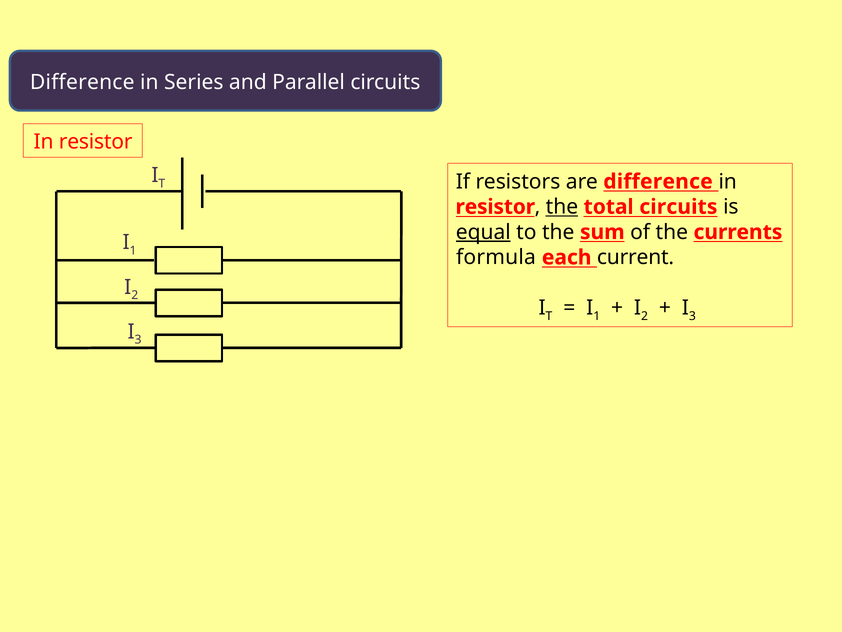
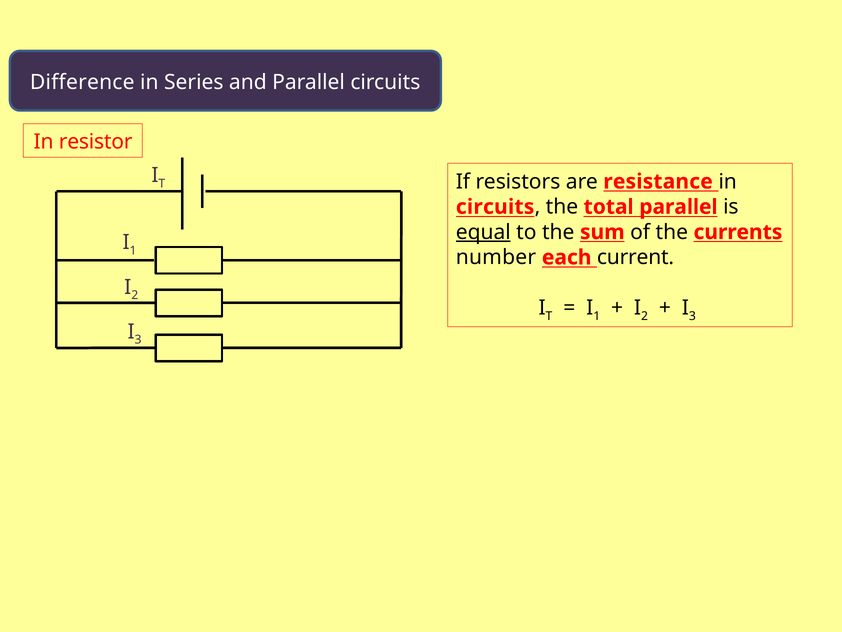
are difference: difference -> resistance (658, 181)
resistor: resistor -> circuits (495, 207)
the underline: present -> none (562, 207)
total circuits: circuits -> parallel (679, 207)
formula: formula -> number (496, 257)
